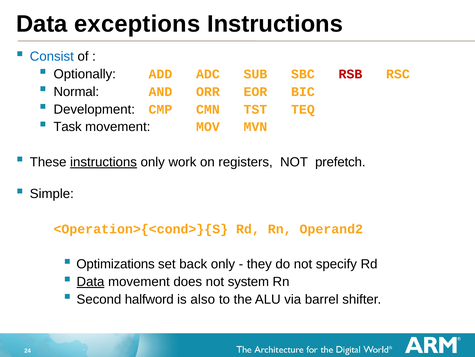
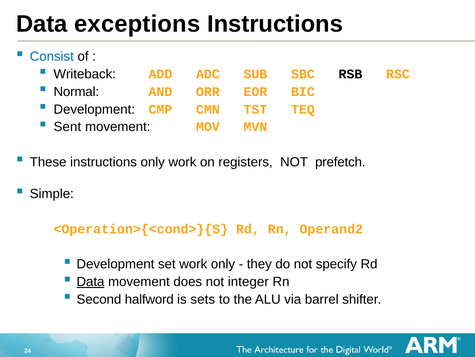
Optionally: Optionally -> Writeback (85, 74)
RSB colour: red -> black (350, 74)
Task: Task -> Sent (67, 127)
instructions underline: present -> none (104, 162)
Optimizations: Optimizations -> Development (115, 264)
set back: back -> work (193, 264)
system: system -> integer (248, 281)
also: also -> sets (203, 299)
